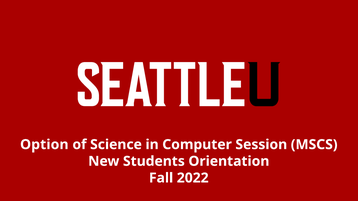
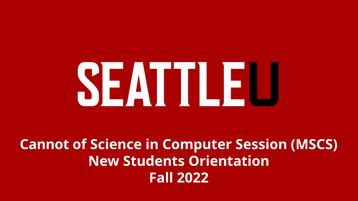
Option: Option -> Cannot (44, 145)
